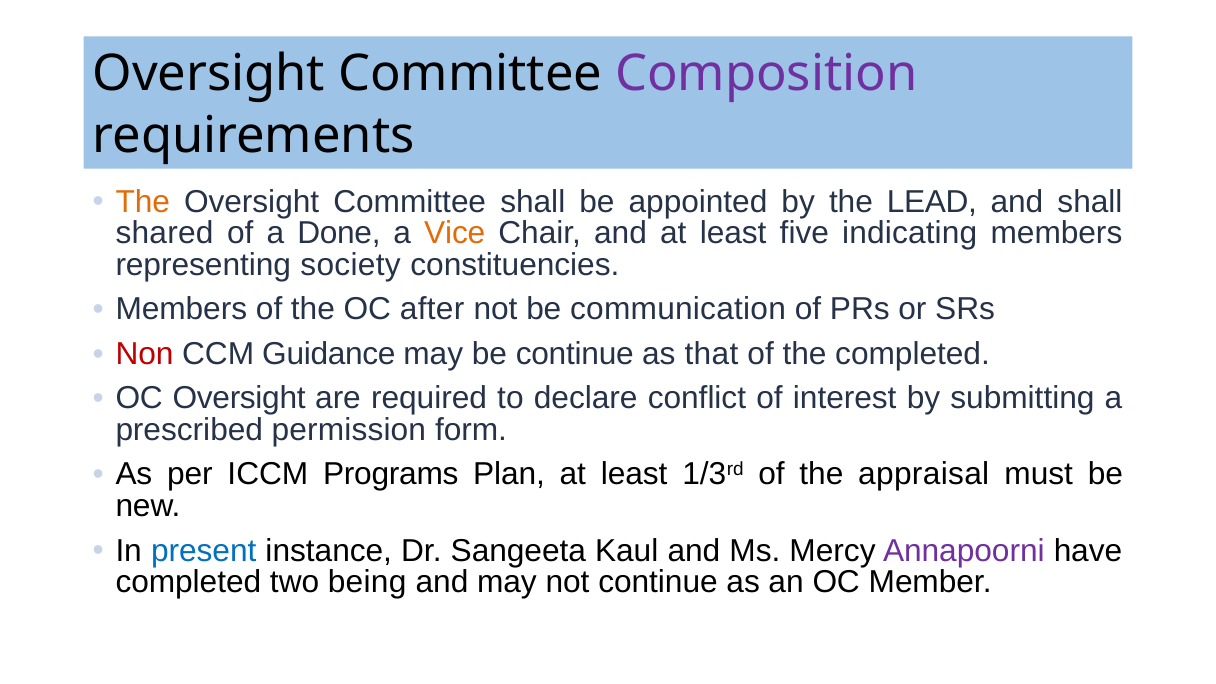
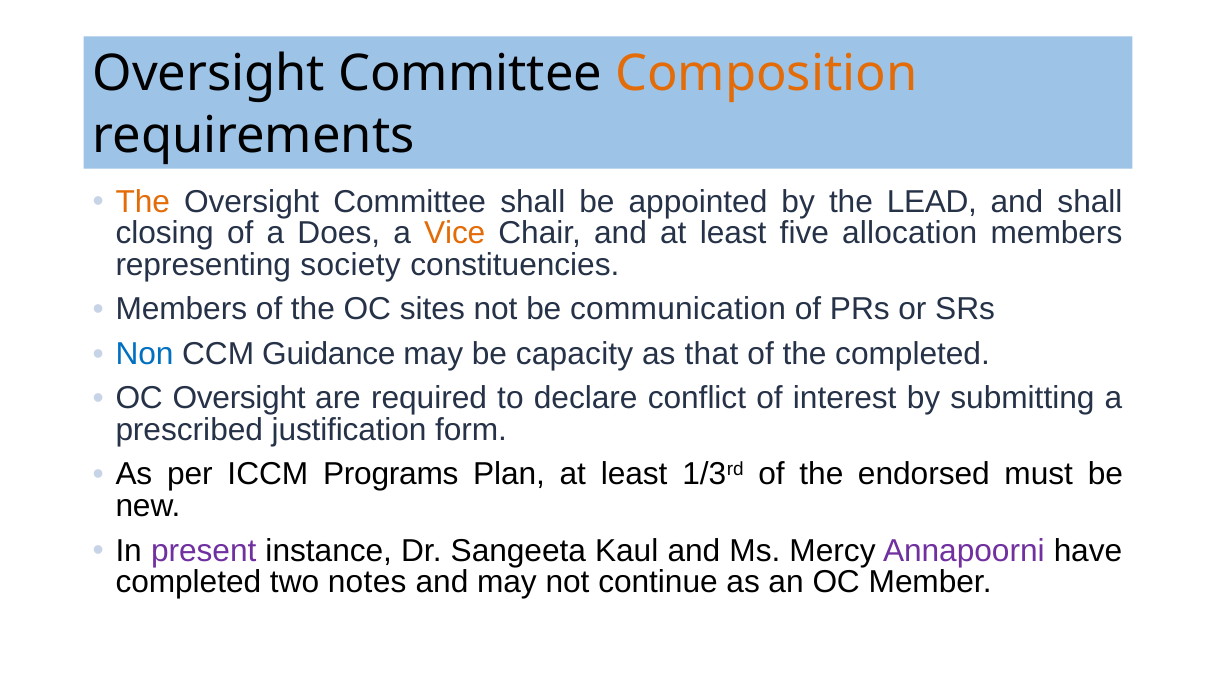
Composition colour: purple -> orange (766, 74)
shared: shared -> closing (165, 233)
Done: Done -> Does (339, 233)
indicating: indicating -> allocation (910, 233)
after: after -> sites (432, 309)
Non colour: red -> blue (144, 354)
be continue: continue -> capacity (575, 354)
permission: permission -> justification (349, 430)
appraisal: appraisal -> endorsed (924, 474)
present colour: blue -> purple (204, 551)
being: being -> notes (367, 582)
